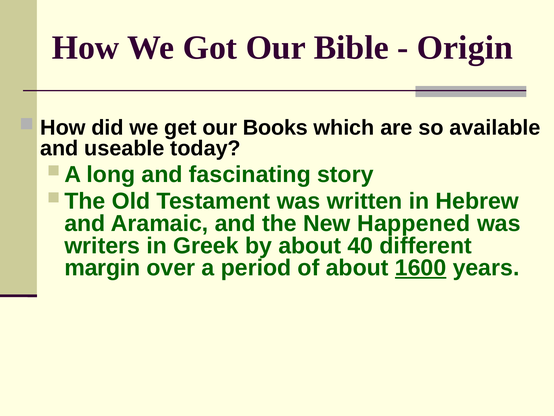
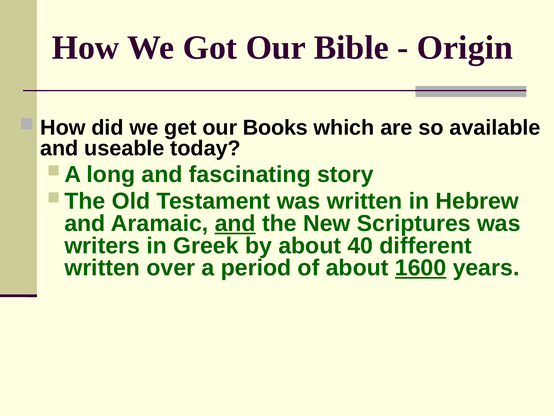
and underline: none -> present (235, 223)
Happened: Happened -> Scriptures (414, 223)
margin: margin -> written (102, 268)
